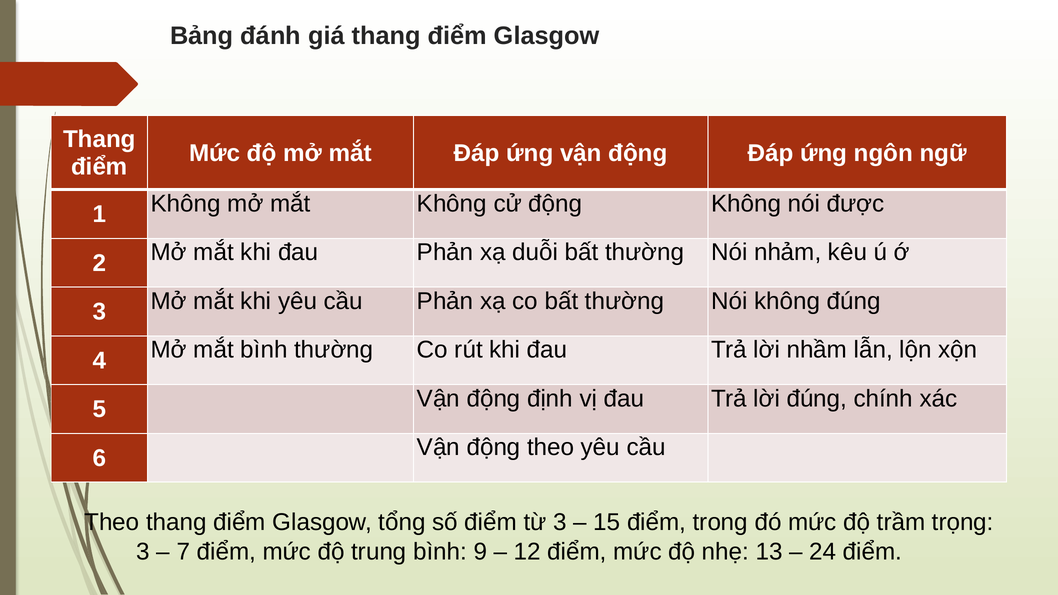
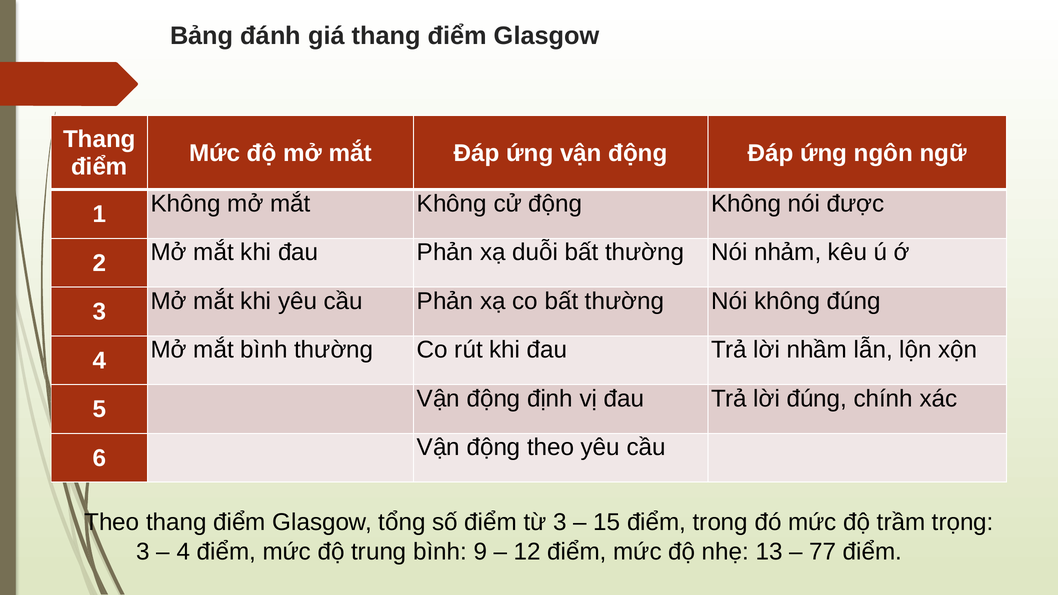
7: 7 -> 4 (183, 552)
24: 24 -> 77 (823, 552)
